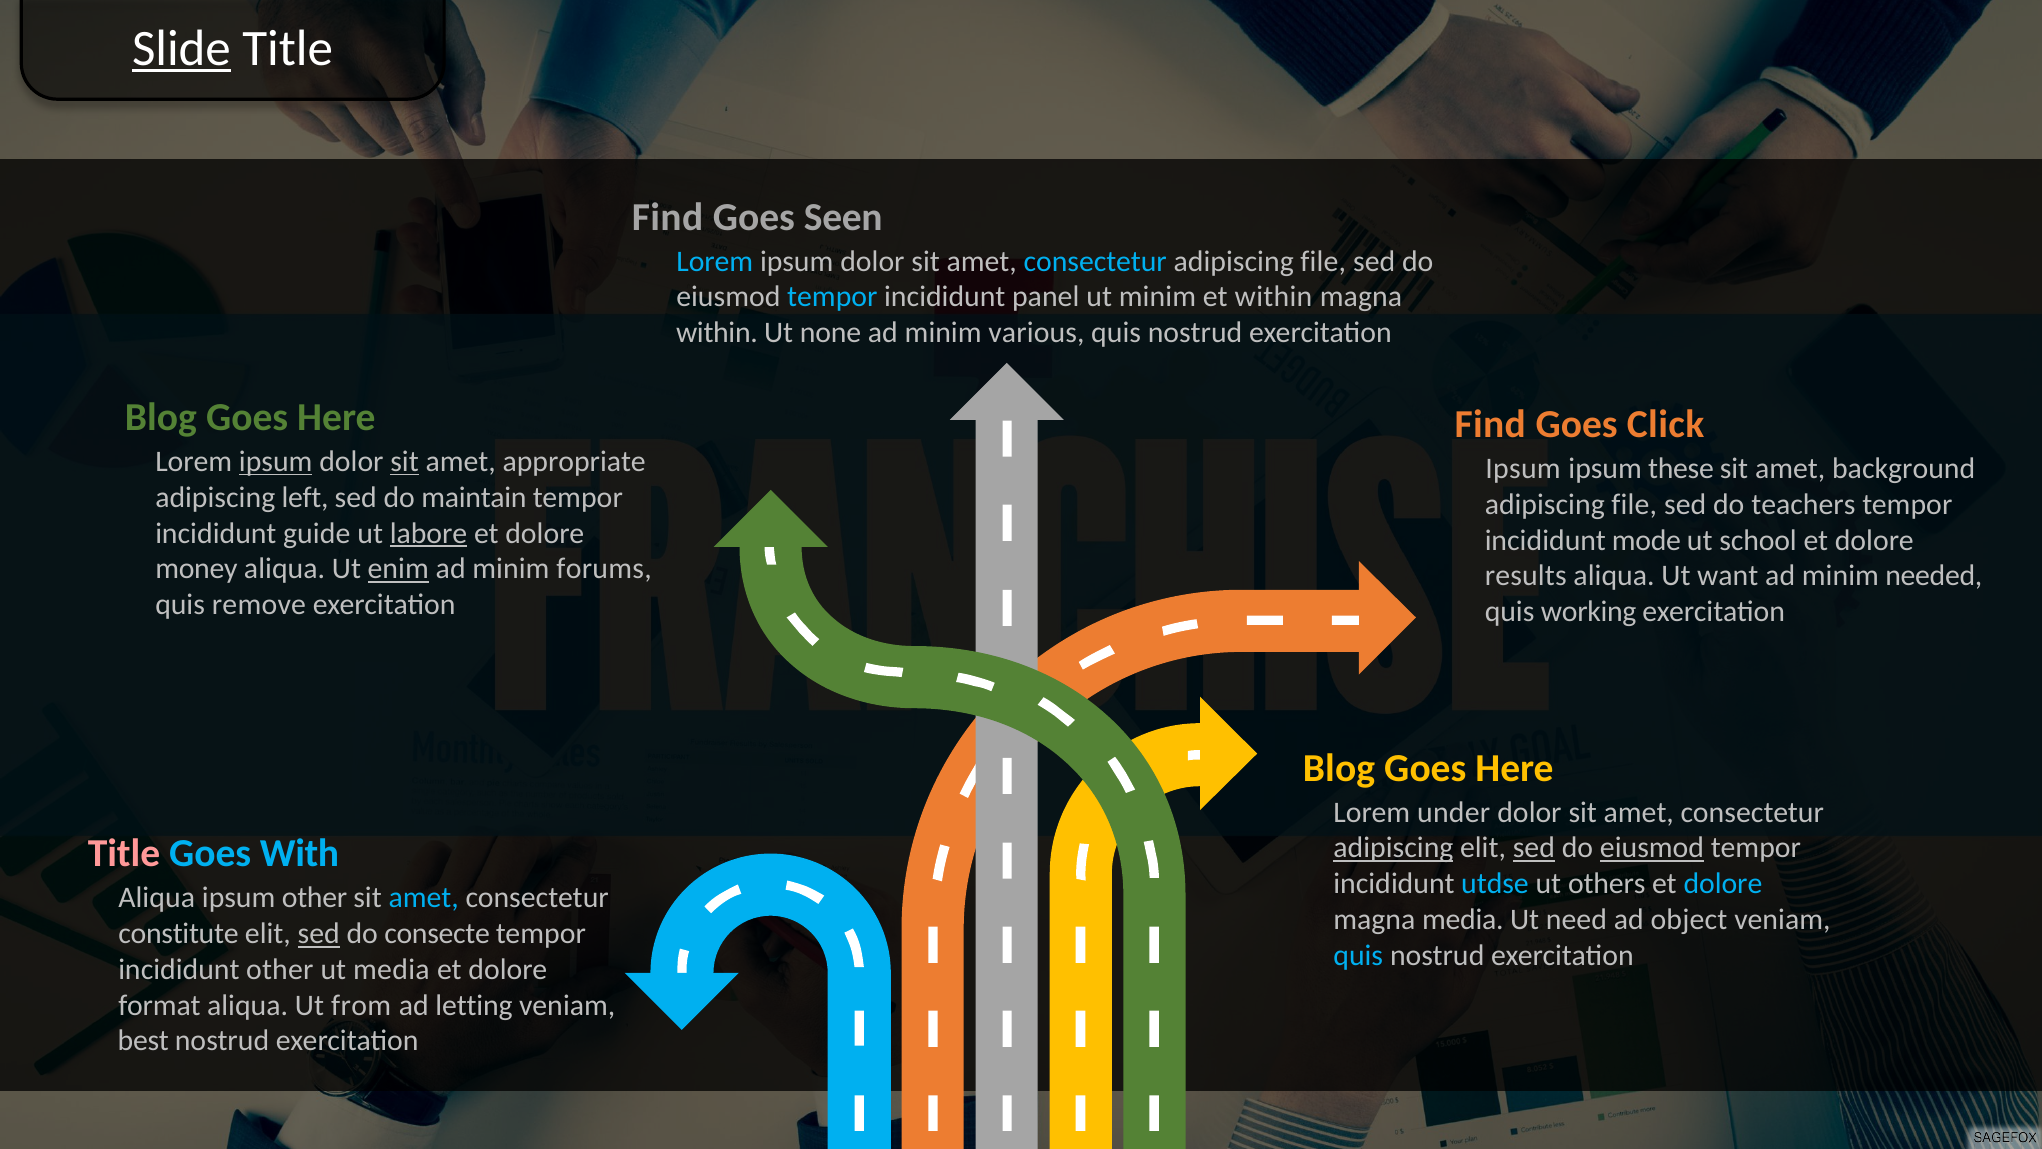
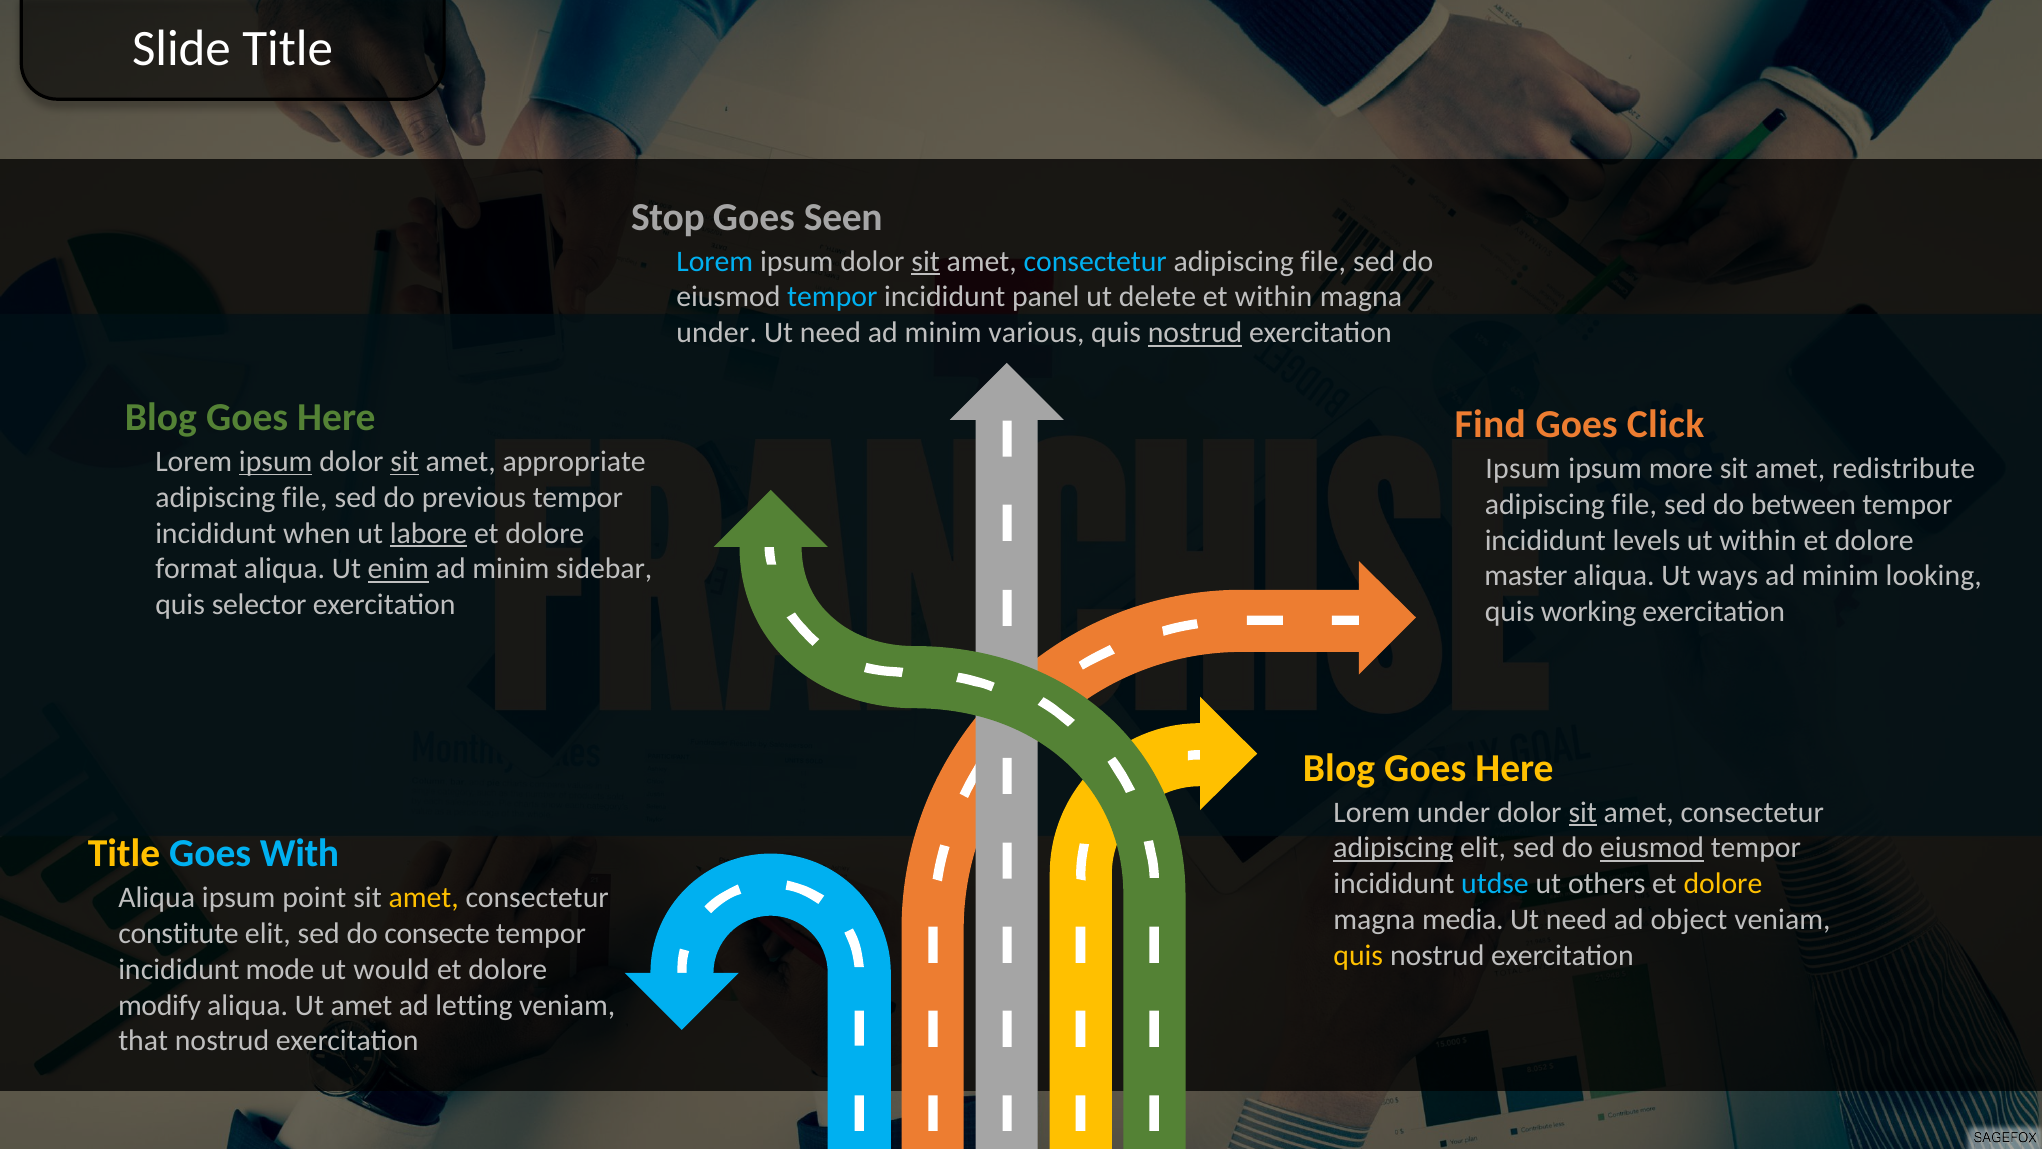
Slide underline: present -> none (181, 48)
Find: Find -> Stop (668, 217)
sit underline: none -> present (926, 261)
ut minim: minim -> delete (1157, 297)
within: within -> under (717, 333)
none: none -> need (830, 333)
nostrud underline: none -> present (1195, 333)
these: these -> more (1681, 469)
background: background -> redistribute (1904, 469)
left: left -> file (305, 497)
maintain: maintain -> previous (474, 497)
teachers: teachers -> between (1804, 504)
guide: guide -> when (317, 533)
mode: mode -> levels (1646, 540)
ut school: school -> within (1758, 540)
money: money -> format (196, 569)
forums: forums -> sidebar (604, 569)
results: results -> master (1526, 576)
want: want -> ways (1728, 576)
needed: needed -> looking (1934, 576)
remove: remove -> selector (259, 605)
sit underline: none -> present (1583, 812)
sed underline: present -> none (1534, 848)
Title colour: pink -> yellow (124, 854)
dolore colour: light blue -> yellow (1723, 883)
ipsum other: other -> point (314, 898)
amet colour: light blue -> yellow (424, 898)
sed underline: present -> none (319, 934)
quis colour: light blue -> yellow (1358, 955)
incididunt other: other -> mode (280, 969)
ut media: media -> would (391, 969)
format: format -> modify (159, 1005)
Ut from: from -> amet (361, 1005)
best: best -> that (143, 1041)
